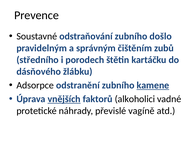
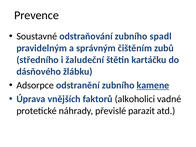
došlo: došlo -> spadl (161, 36)
porodech: porodech -> žaludeční (85, 60)
vnějších underline: present -> none (64, 99)
vagíně: vagíně -> parazit (142, 111)
